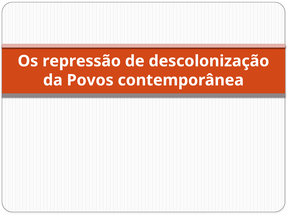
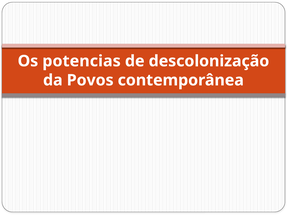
repressão: repressão -> potencias (82, 61)
